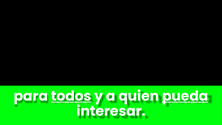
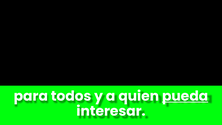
todos underline: present -> none (71, 96)
